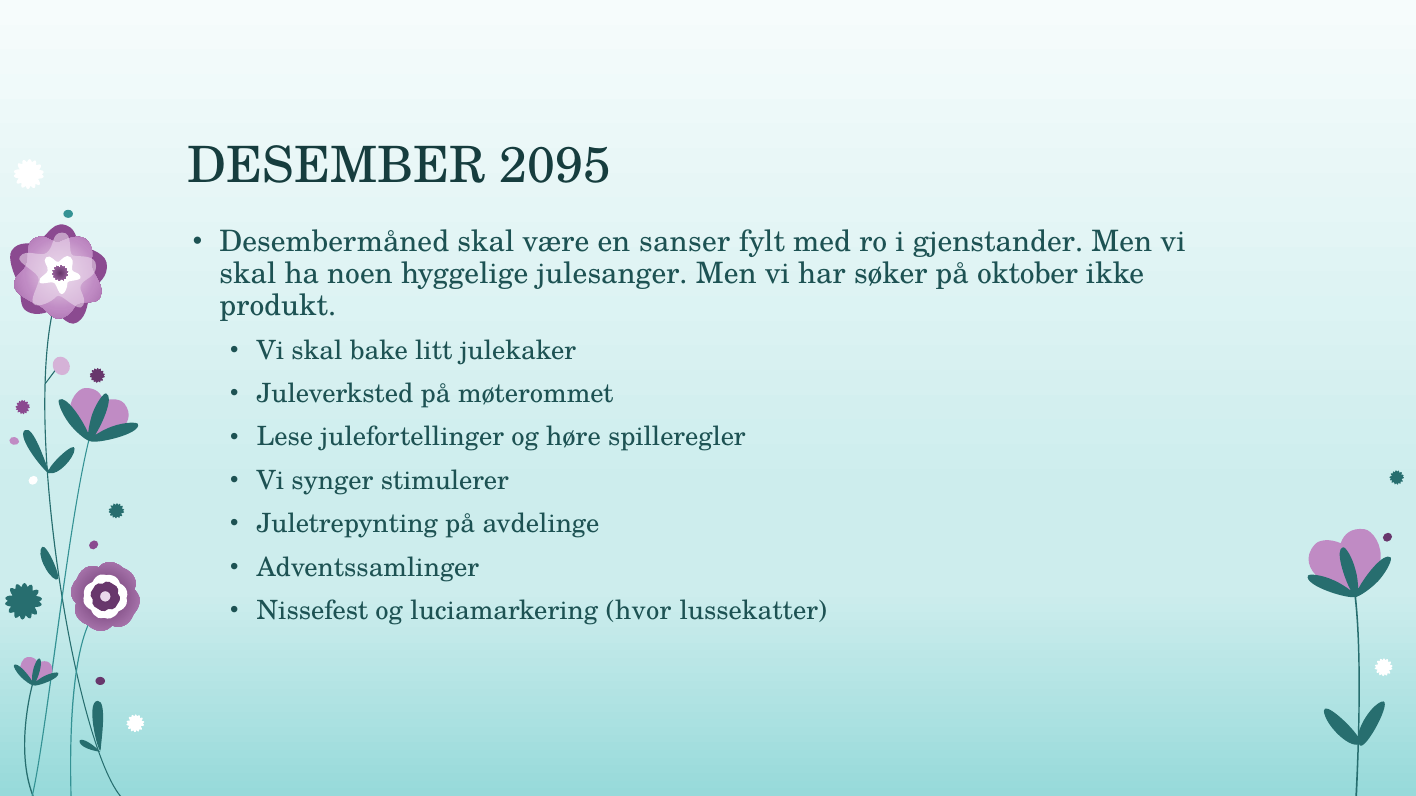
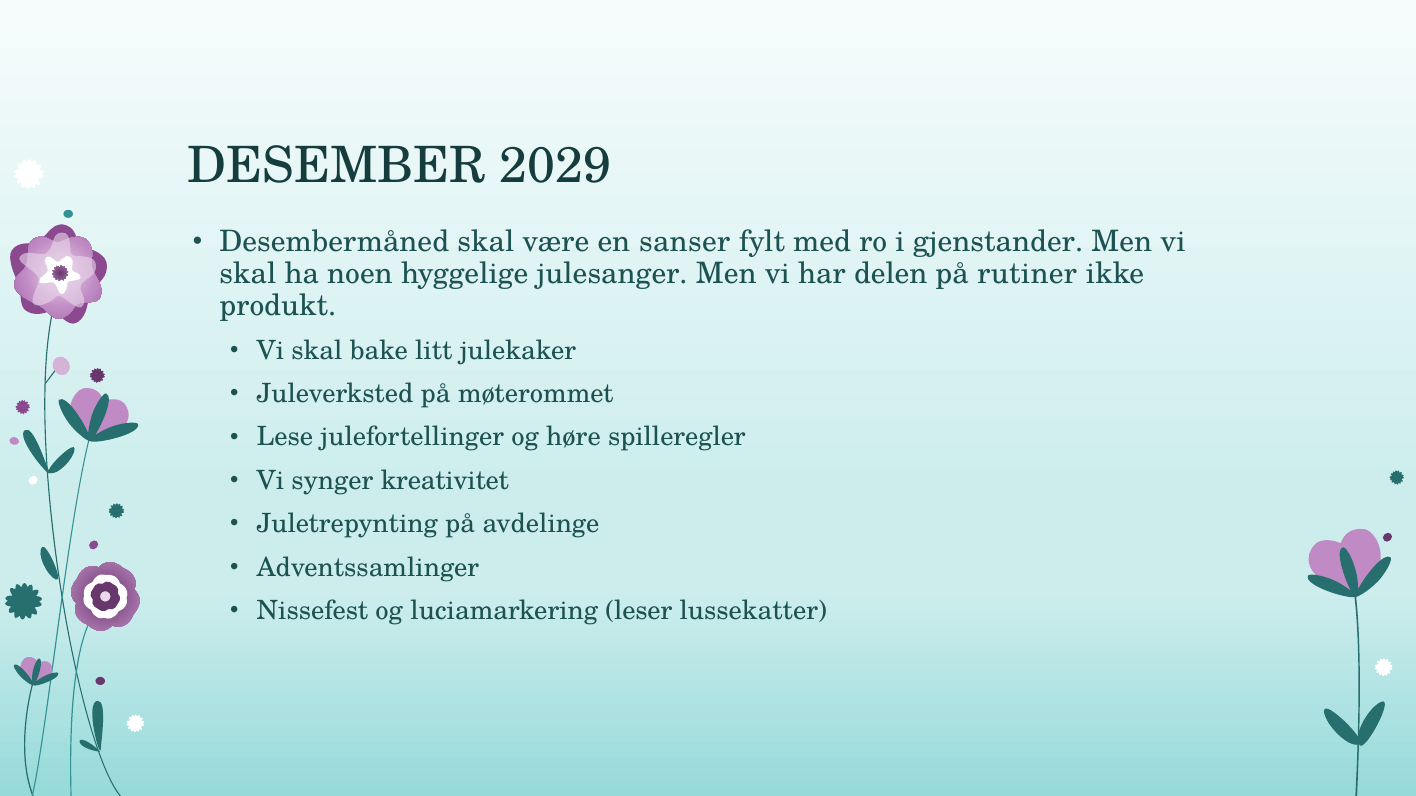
2095: 2095 -> 2029 (555, 166)
søker: søker -> delen (891, 274)
oktober: oktober -> rutiner (1027, 274)
stimulerer: stimulerer -> kreativitet (445, 481)
hvor: hvor -> leser (639, 611)
